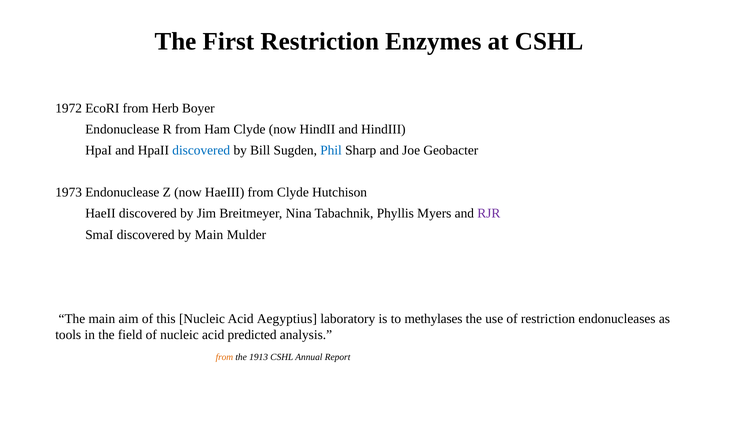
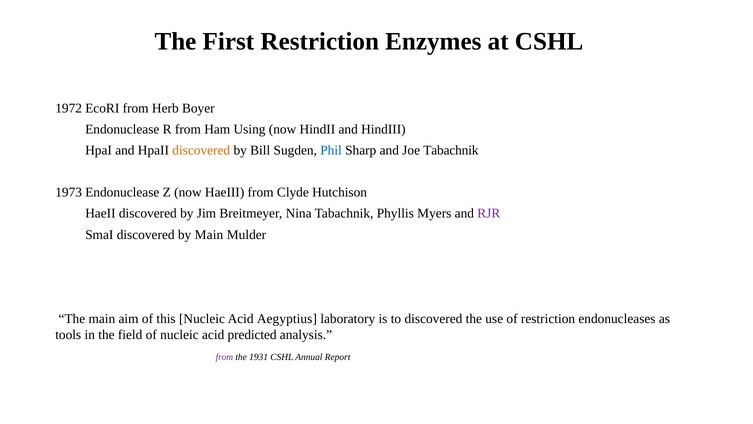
Ham Clyde: Clyde -> Using (250, 129)
discovered colour: blue -> orange (201, 150)
Joe Geobacter: Geobacter -> Tabachnik (451, 150)
to methylases: methylases -> discovered (433, 319)
from colour: orange -> purple (224, 357)
1913: 1913 -> 1931 (259, 357)
